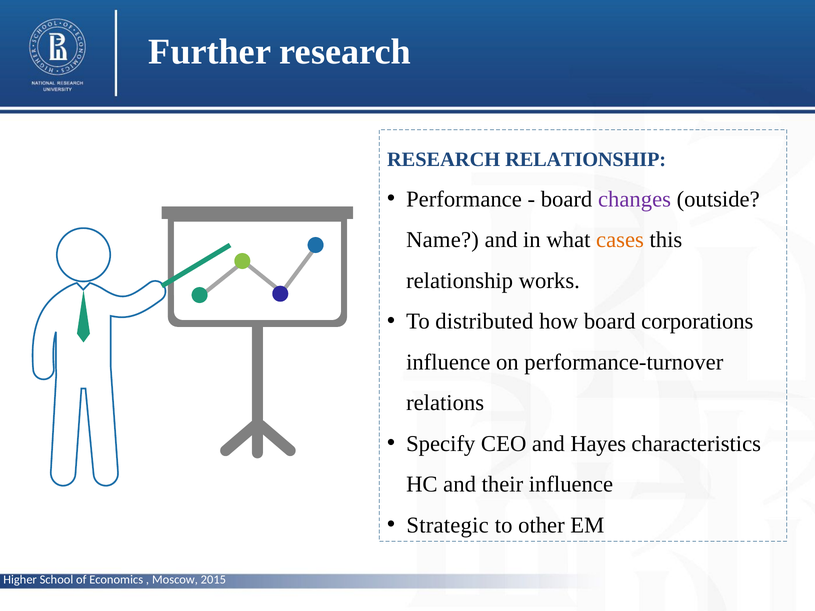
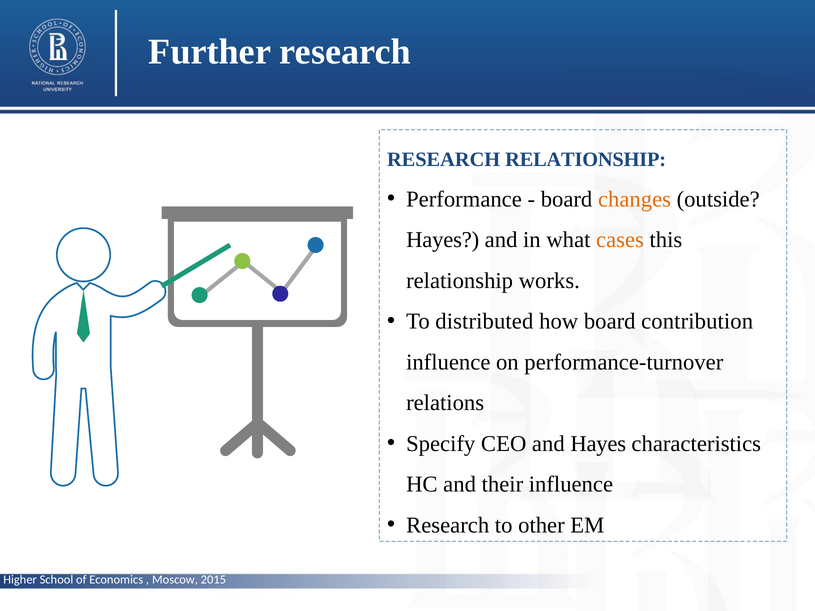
changes colour: purple -> orange (635, 199)
Name: Name -> Hayes (443, 240)
corporations: corporations -> contribution (697, 322)
Strategic: Strategic -> Research (448, 525)
